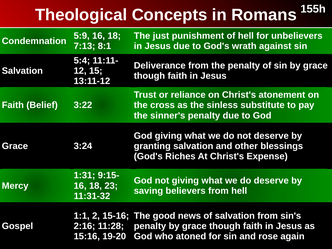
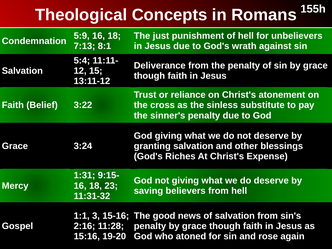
2: 2 -> 3 (96, 216)
